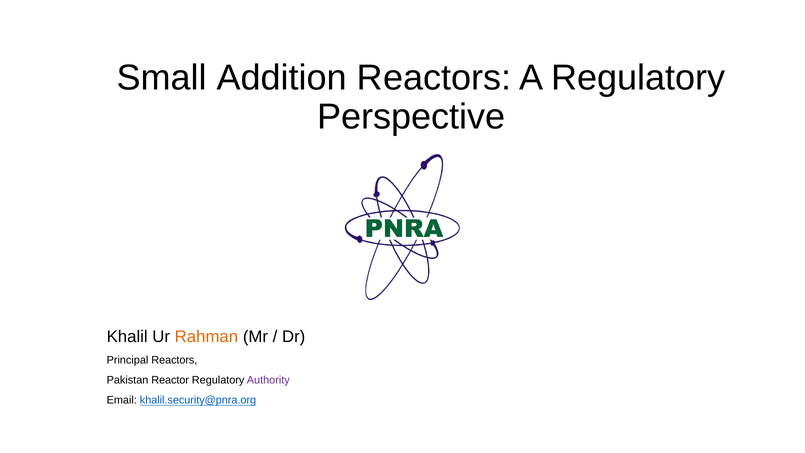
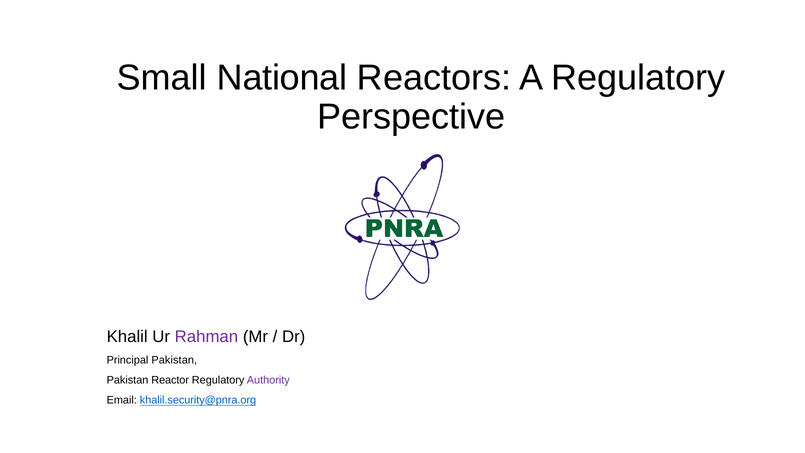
Addition: Addition -> National (282, 78)
Rahman colour: orange -> purple (206, 336)
Principal Reactors: Reactors -> Pakistan (174, 360)
